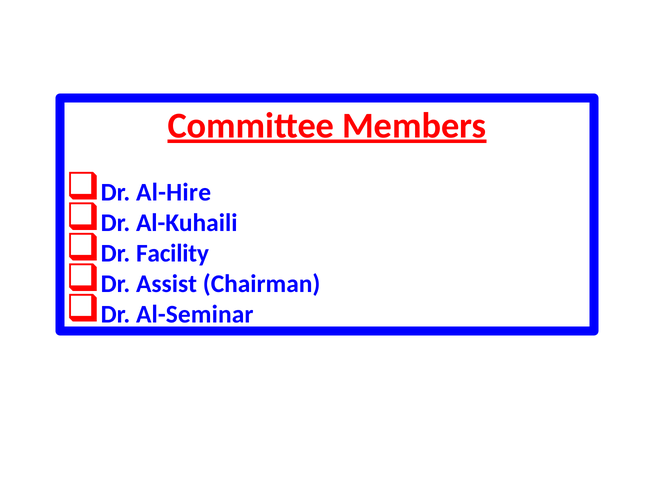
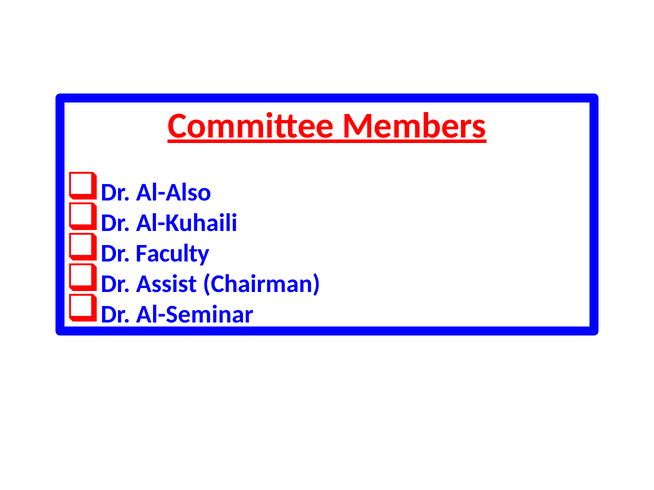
Al-Hire: Al-Hire -> Al-Also (174, 192)
Facility: Facility -> Faculty (173, 254)
